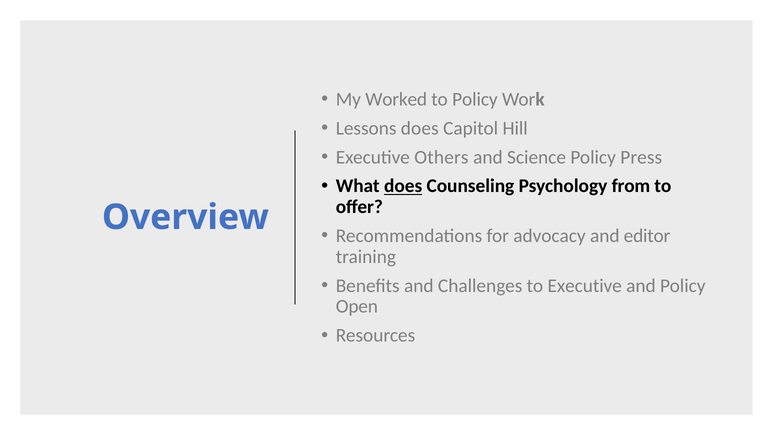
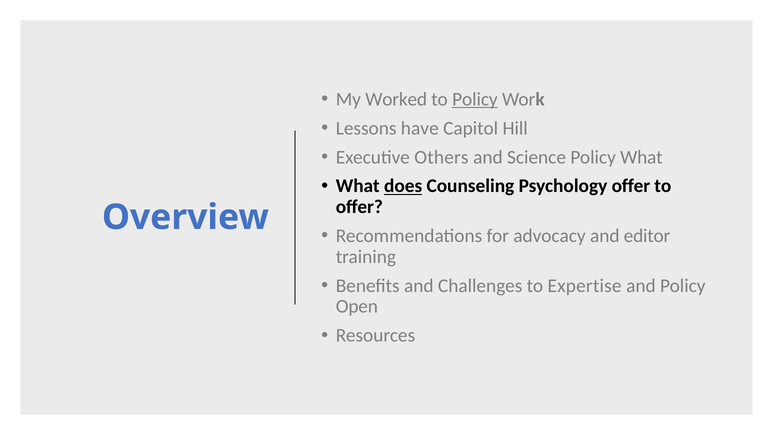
Policy underline: none -> present (475, 99)
Lessons does: does -> have (420, 128)
Policy Press: Press -> What (641, 157)
Psychology from: from -> offer (631, 186)
to Executive: Executive -> Expertise (585, 286)
